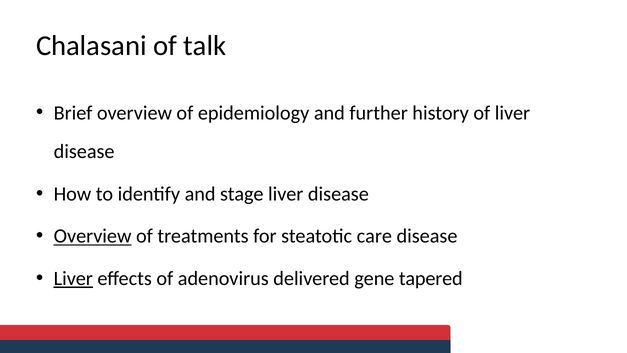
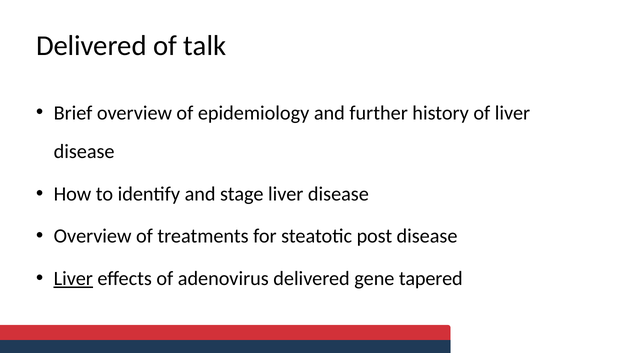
Chalasani: Chalasani -> Delivered (91, 46)
Overview underline: present -> none (93, 236)
care: care -> post (374, 236)
